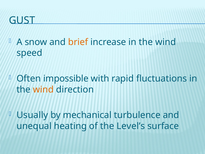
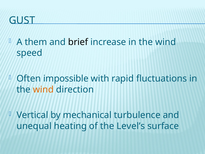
snow: snow -> them (36, 42)
brief colour: orange -> black (78, 42)
Usually: Usually -> Vertical (32, 115)
